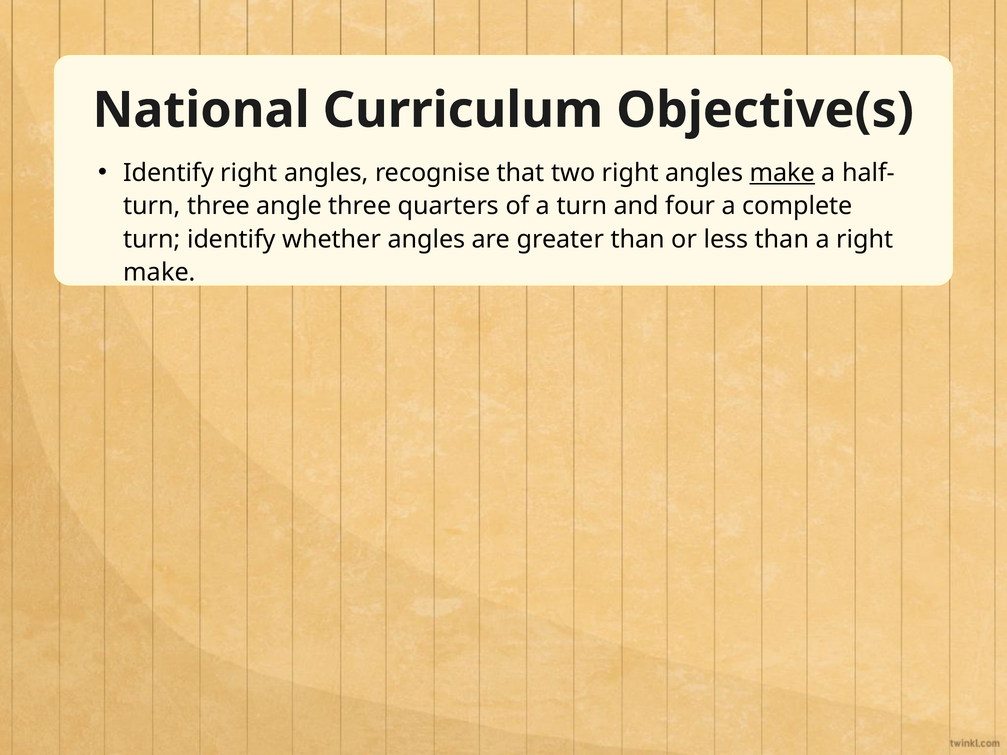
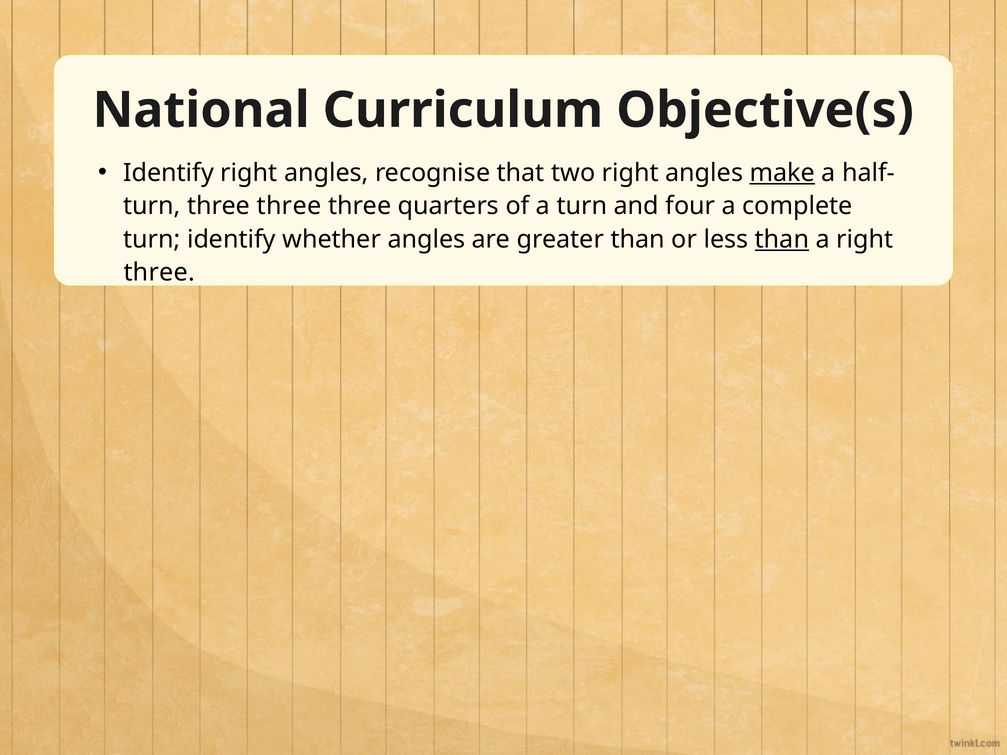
turn three angle: angle -> three (289, 206)
than underline: none -> present (782, 239)
make: make -> three (159, 273)
